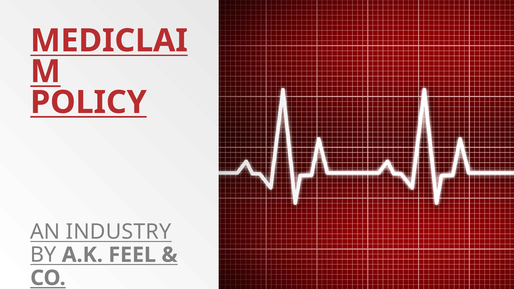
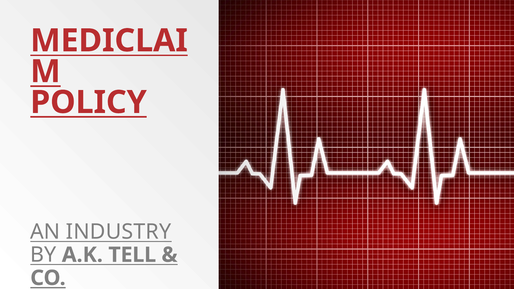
FEEL: FEEL -> TELL (132, 255)
